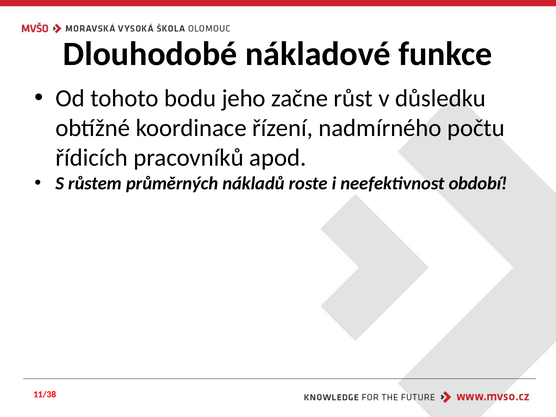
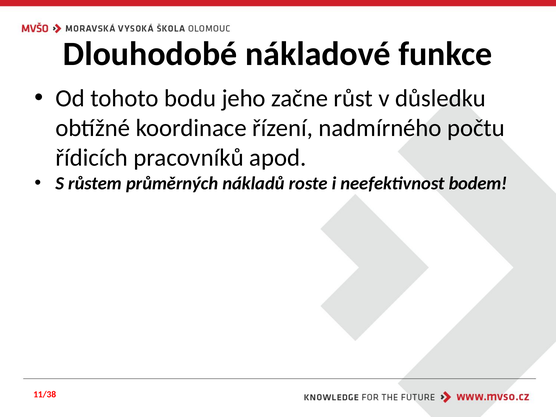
období: období -> bodem (478, 183)
